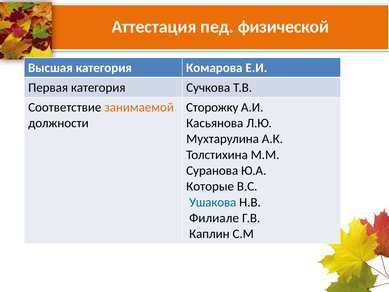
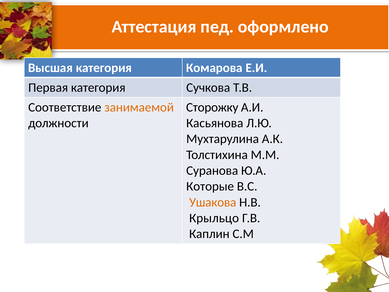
физической: физической -> оформлено (283, 27)
Ушакова colour: blue -> orange (213, 202)
Филиале: Филиале -> Крыльцо (214, 218)
